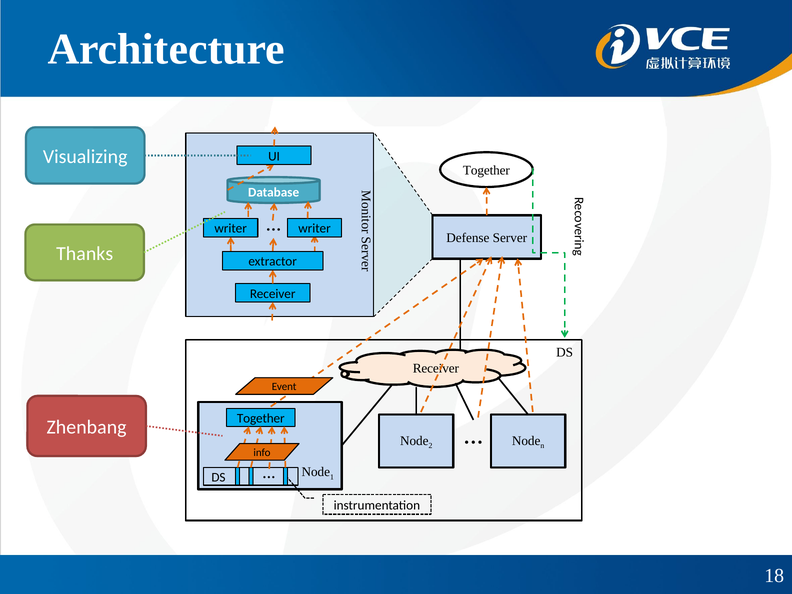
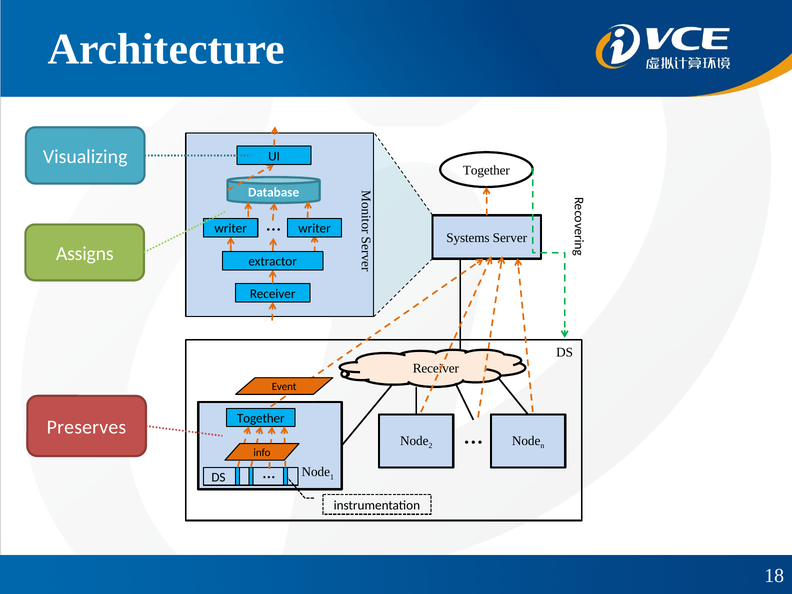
Defense: Defense -> Systems (468, 238)
Thanks: Thanks -> Assigns (85, 254)
Zhenbang: Zhenbang -> Preserves (86, 427)
